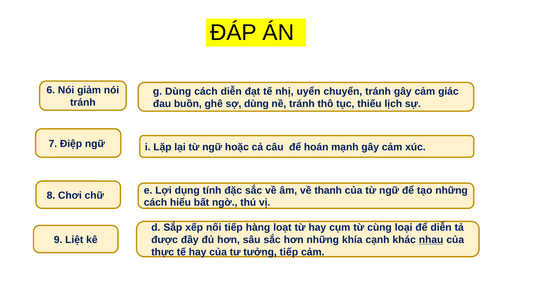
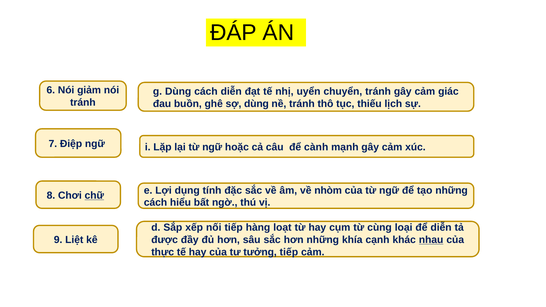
hoán: hoán -> cành (316, 147)
chữ underline: none -> present (94, 195)
thanh: thanh -> nhòm (328, 190)
